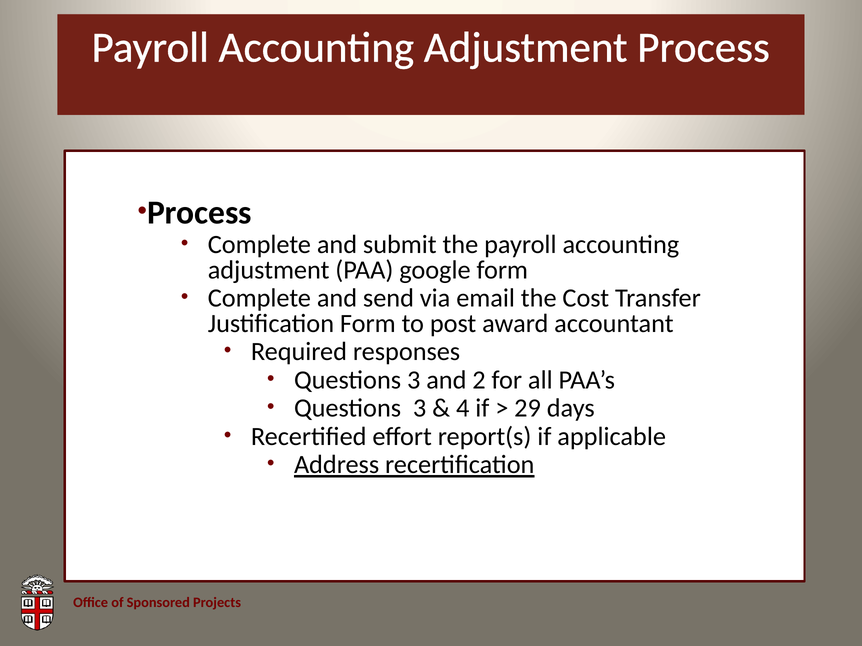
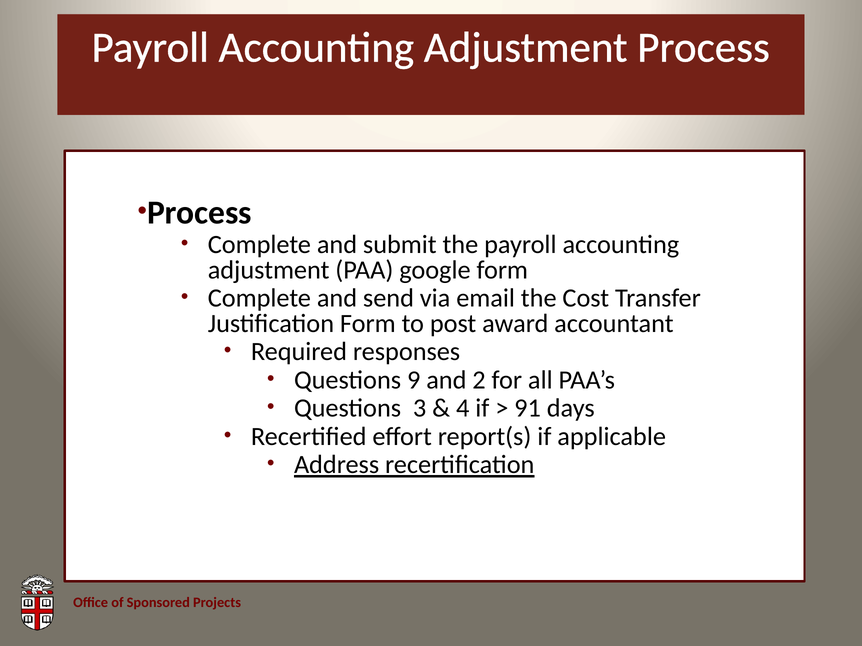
3: 3 -> 9 (414, 380)
29: 29 -> 91 (528, 409)
